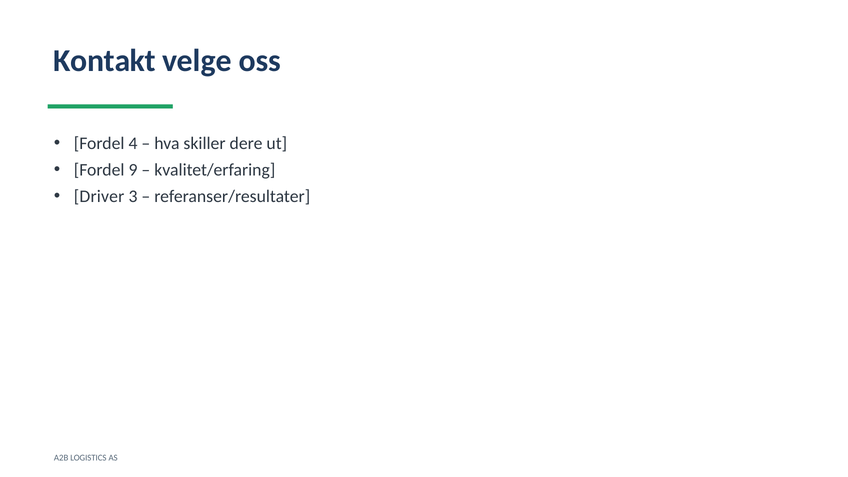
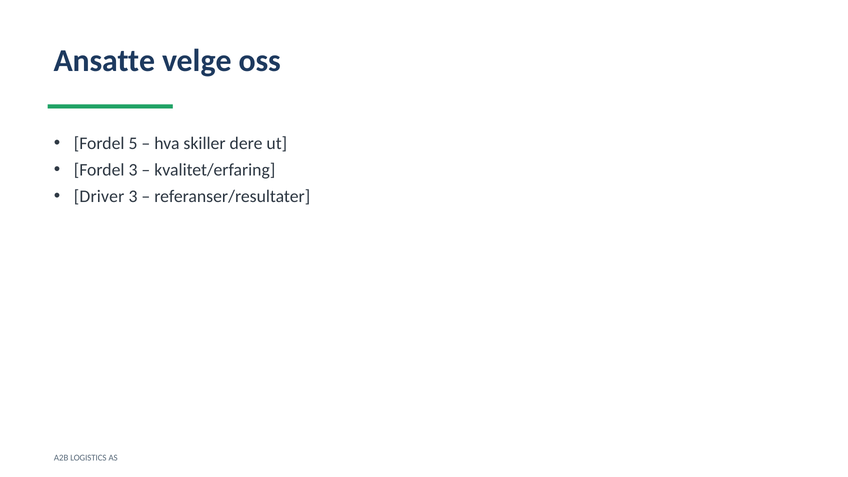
Kontakt: Kontakt -> Ansatte (105, 61)
4: 4 -> 5 (133, 144)
Fordel 9: 9 -> 3 (133, 170)
